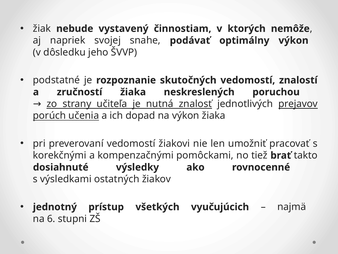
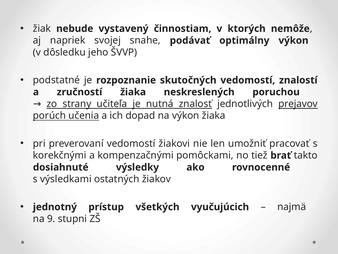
6: 6 -> 9 (51, 218)
